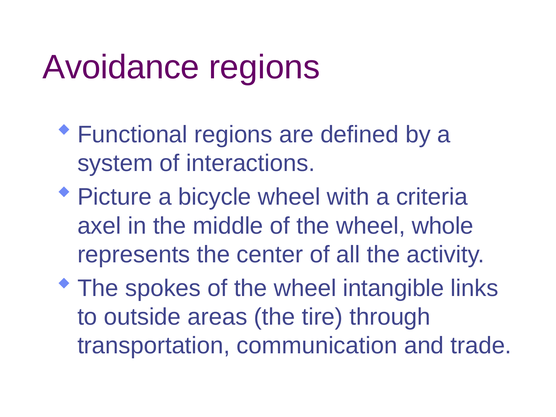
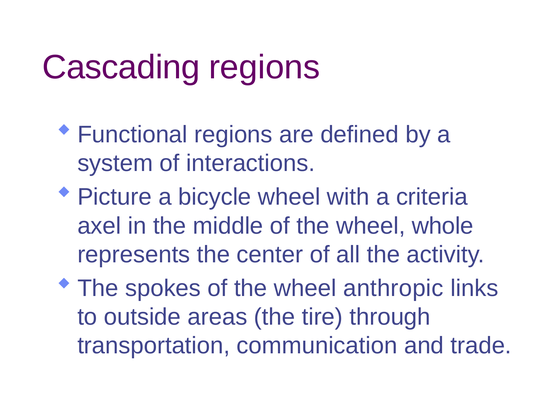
Avoidance: Avoidance -> Cascading (121, 67)
intangible: intangible -> anthropic (393, 288)
